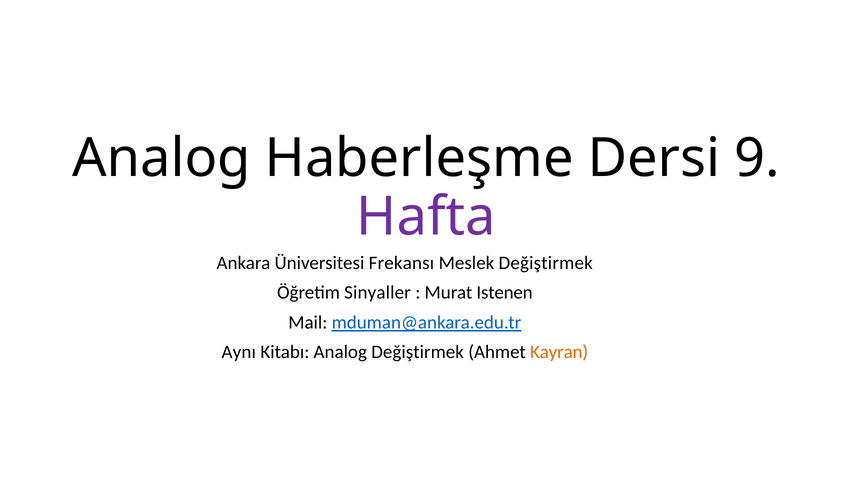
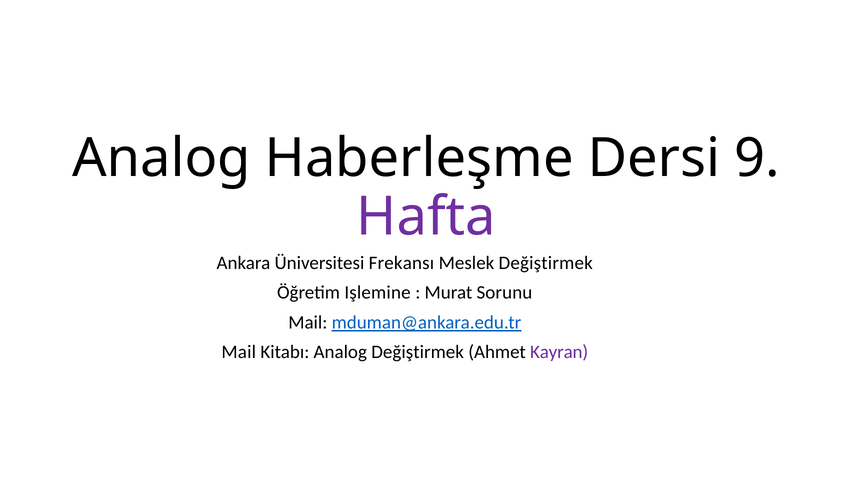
Sinyaller: Sinyaller -> Işlemine (377, 293)
Istenen: Istenen -> Sorunu (504, 293)
Aynı: Aynı -> Mail (239, 352)
Kayran colour: orange -> purple (559, 352)
